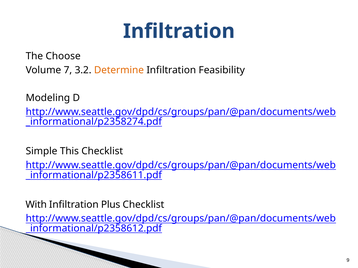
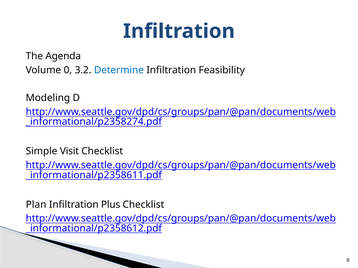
Choose: Choose -> Agenda (63, 56)
7: 7 -> 0 (68, 70)
Determine colour: orange -> blue (119, 70)
This: This -> Visit (69, 151)
With: With -> Plan (36, 205)
